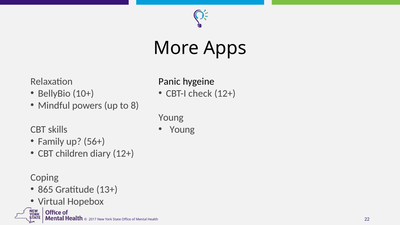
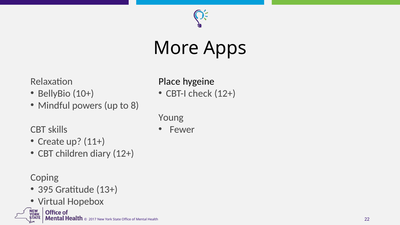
Panic: Panic -> Place (169, 82)
Young: Young -> Fewer (182, 130)
Family: Family -> Create (51, 141)
56+: 56+ -> 11+ (94, 141)
865: 865 -> 395 (46, 189)
